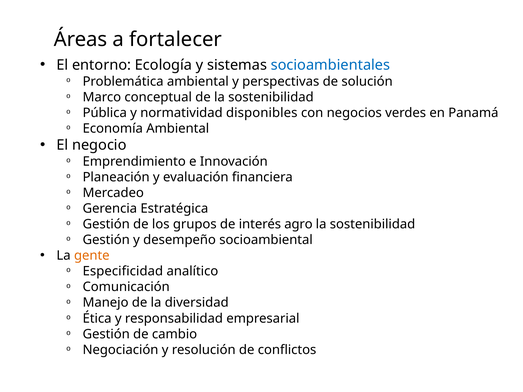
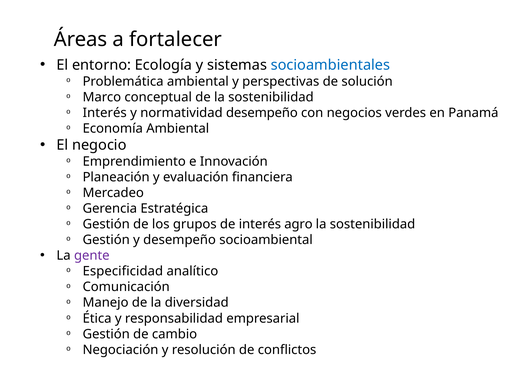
Pública: Pública -> Interés (105, 113)
normatividad disponibles: disponibles -> desempeño (262, 113)
gente colour: orange -> purple (92, 256)
